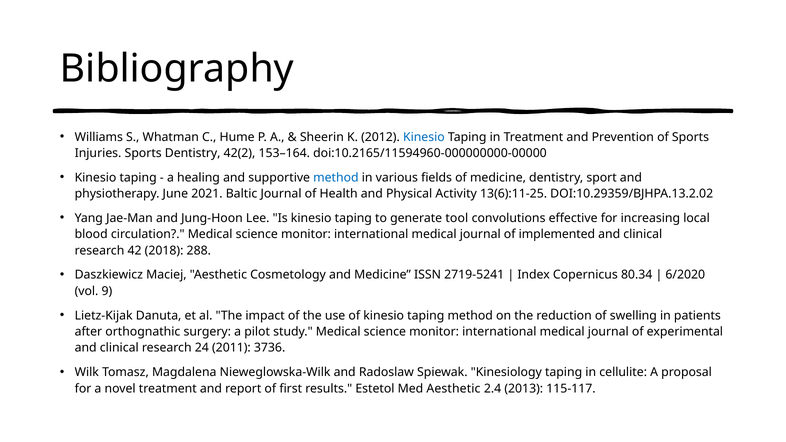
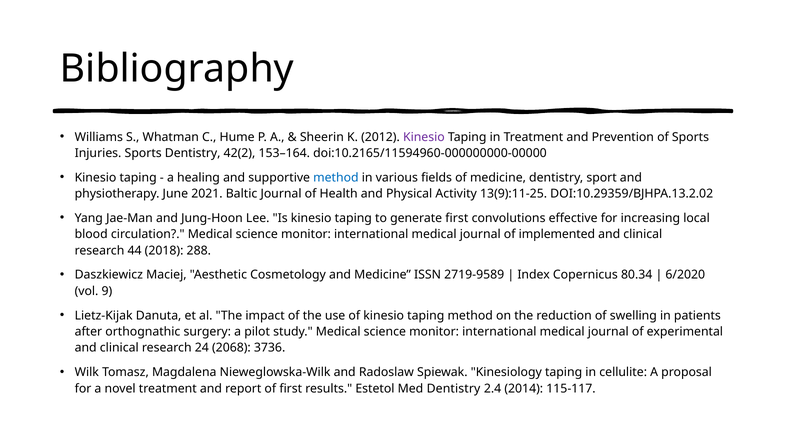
Kinesio colour: blue -> purple (424, 137)
13(6):11-25: 13(6):11-25 -> 13(9):11-25 (514, 194)
generate tool: tool -> first (457, 218)
42: 42 -> 44 (135, 251)
2719-5241: 2719-5241 -> 2719-9589 (474, 275)
2011: 2011 -> 2068 (231, 348)
Med Aesthetic: Aesthetic -> Dentistry (453, 389)
2013: 2013 -> 2014 (524, 389)
